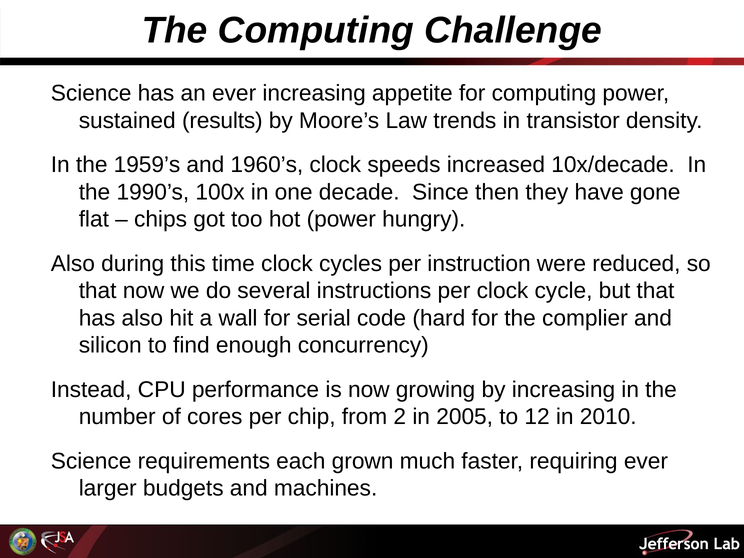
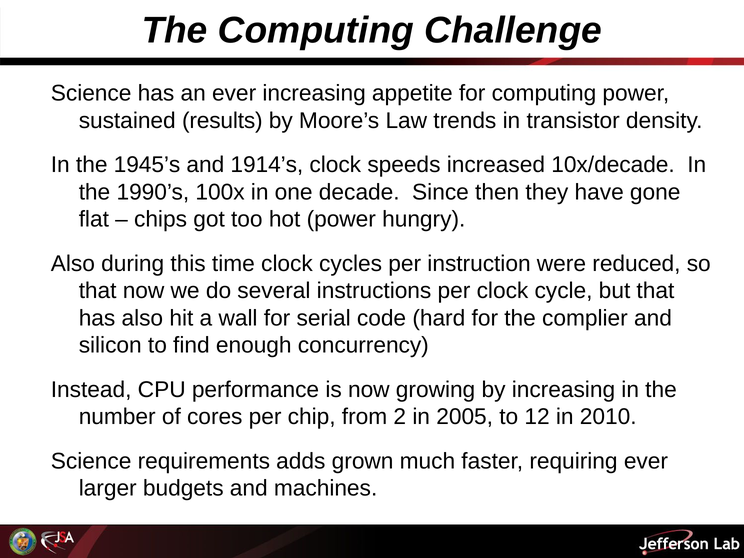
1959’s: 1959’s -> 1945’s (147, 165)
1960’s: 1960’s -> 1914’s (267, 165)
each: each -> adds (301, 461)
